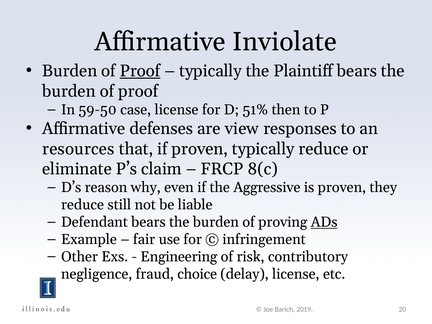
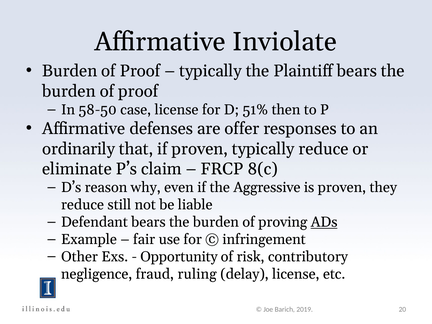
Proof underline: present -> none (140, 71)
59-50: 59-50 -> 58-50 (98, 110)
view: view -> offer (242, 129)
resources: resources -> ordinarily (79, 149)
Engineering: Engineering -> Opportunity (179, 257)
choice: choice -> ruling (197, 274)
